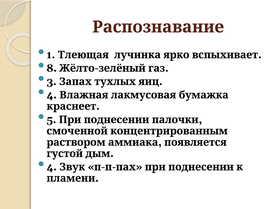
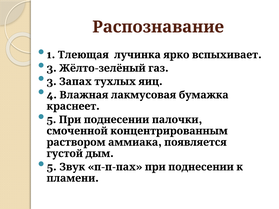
8: 8 -> 3 (52, 68)
4: 4 -> 5 (52, 167)
